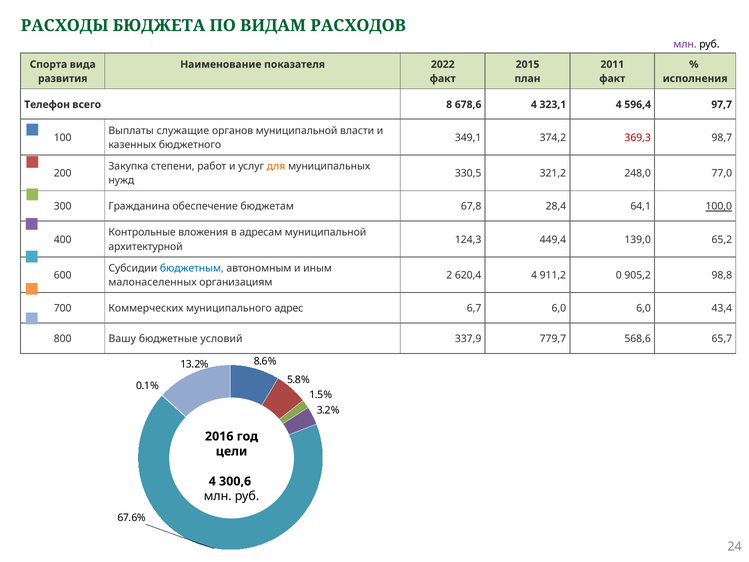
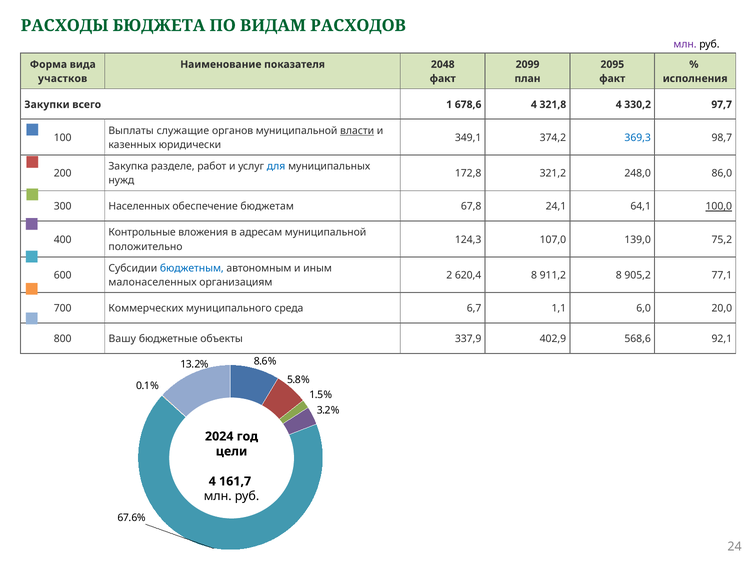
Спорта: Спорта -> Форма (48, 64)
2022: 2022 -> 2048 (443, 64)
2015: 2015 -> 2099 (528, 64)
2011: 2011 -> 2095 (612, 64)
развития: развития -> участков (63, 79)
Телефон: Телефон -> Закупки (47, 105)
8: 8 -> 1 (449, 105)
323,1: 323,1 -> 321,8 (553, 105)
596,4: 596,4 -> 330,2 (638, 105)
власти underline: none -> present (357, 131)
369,3 colour: red -> blue (638, 138)
бюджетного: бюджетного -> юридически (190, 145)
степени: степени -> разделе (173, 166)
для colour: orange -> blue (276, 166)
330,5: 330,5 -> 172,8 (468, 173)
77,0: 77,0 -> 86,0 (722, 173)
Гражданина: Гражданина -> Населенных (139, 206)
28,4: 28,4 -> 24,1 (556, 206)
449,4: 449,4 -> 107,0 (553, 240)
65,2: 65,2 -> 75,2 (722, 240)
архитектурной: архитектурной -> положительно (145, 247)
620,4 4: 4 -> 8 (534, 275)
911,2 0: 0 -> 8 (619, 275)
98,8: 98,8 -> 77,1 (722, 275)
адрес: адрес -> среда (289, 308)
6,7 6,0: 6,0 -> 1,1 (559, 308)
43,4: 43,4 -> 20,0 (722, 308)
условий: условий -> объекты (222, 339)
779,7: 779,7 -> 402,9 (553, 339)
65,7: 65,7 -> 92,1 (722, 339)
2016: 2016 -> 2024 (219, 436)
300,6: 300,6 -> 161,7 (235, 481)
